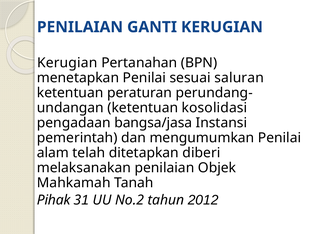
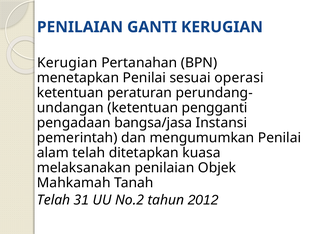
saluran: saluran -> operasi (239, 78)
kosolidasi: kosolidasi -> pengganti (215, 108)
diberi: diberi -> kuasa (201, 153)
Pihak: Pihak -> Telah (54, 200)
